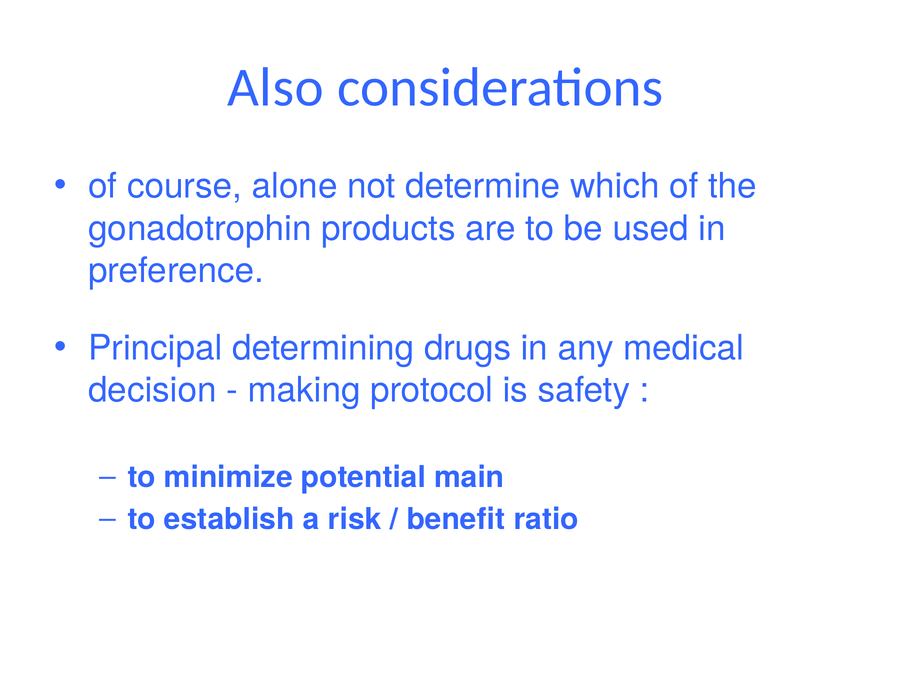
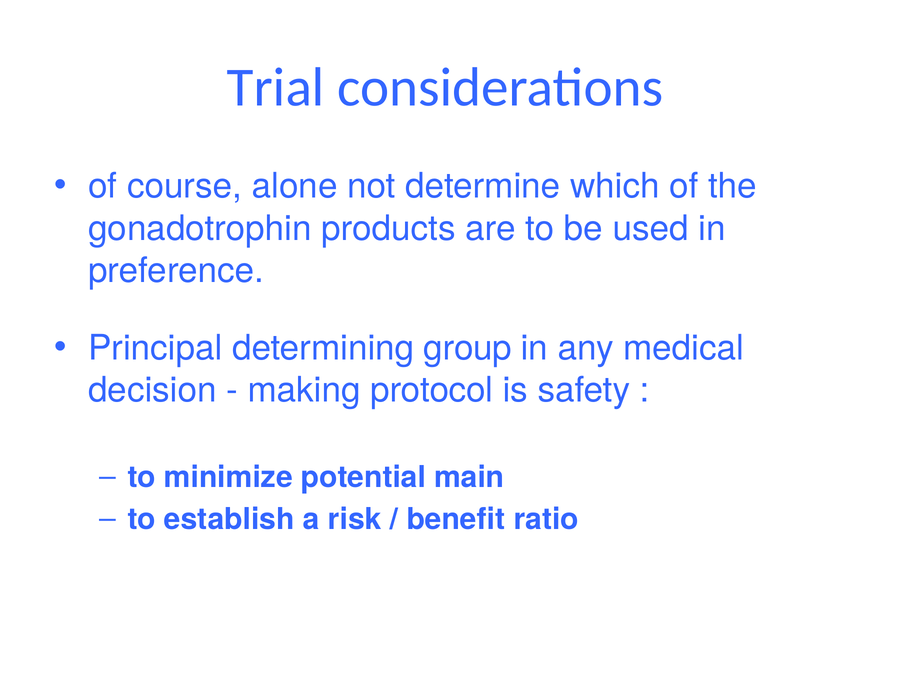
Also: Also -> Trial (276, 87)
drugs: drugs -> group (468, 348)
